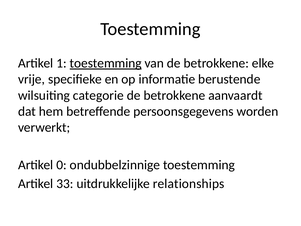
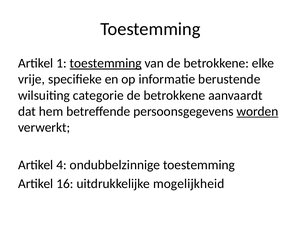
worden underline: none -> present (257, 111)
0: 0 -> 4 (61, 165)
33: 33 -> 16 (65, 184)
relationships: relationships -> mogelijkheid (189, 184)
